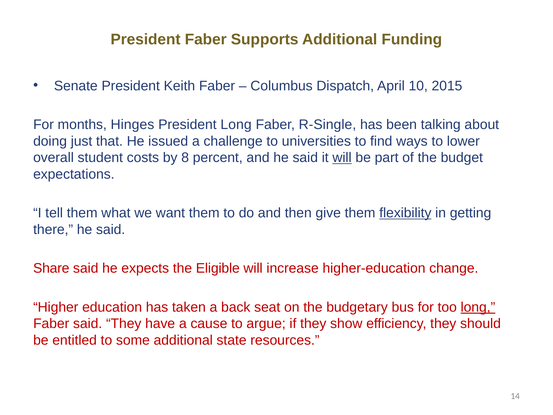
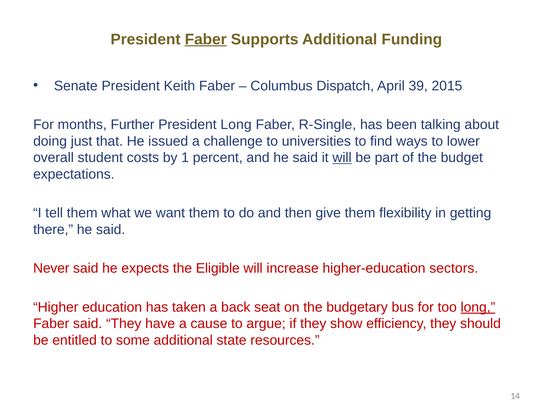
Faber underline: none -> present (206, 39)
10: 10 -> 39 (418, 86)
Hinges: Hinges -> Further (133, 124)
8: 8 -> 1 (185, 158)
flexibility underline: present -> none (405, 213)
Share: Share -> Never (51, 268)
change: change -> sectors (454, 268)
